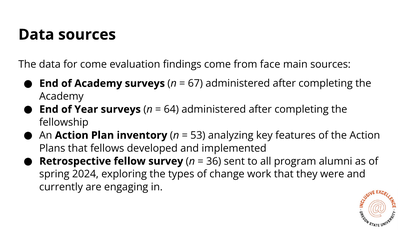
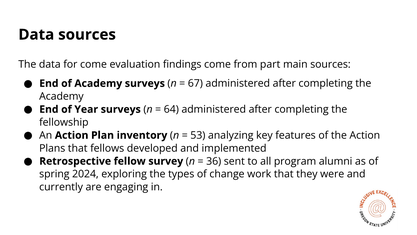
face: face -> part (270, 64)
